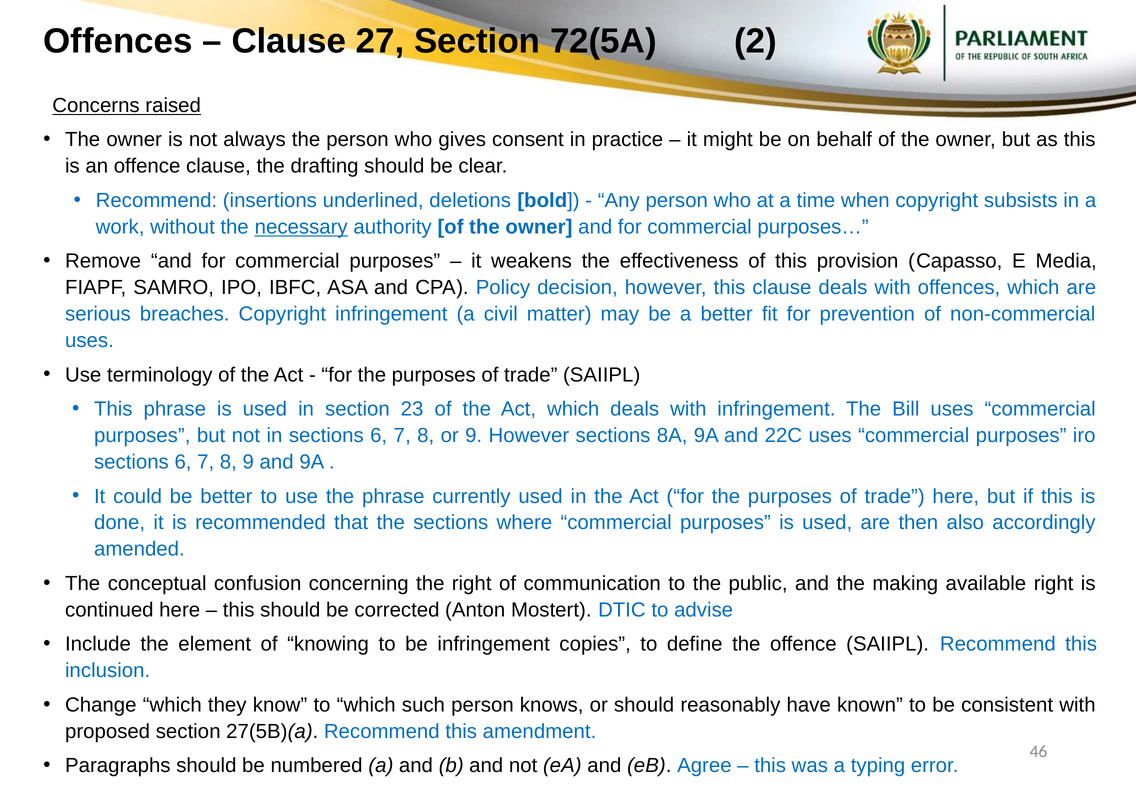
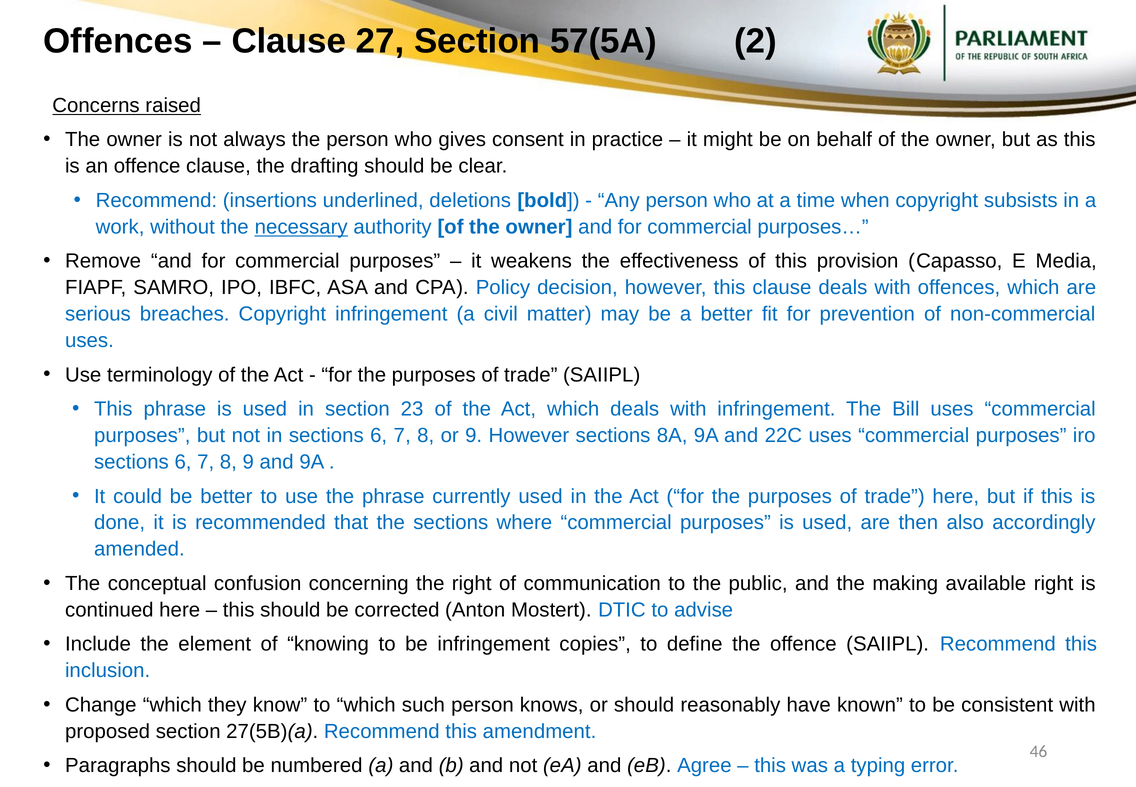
72(5A: 72(5A -> 57(5A (603, 41)
